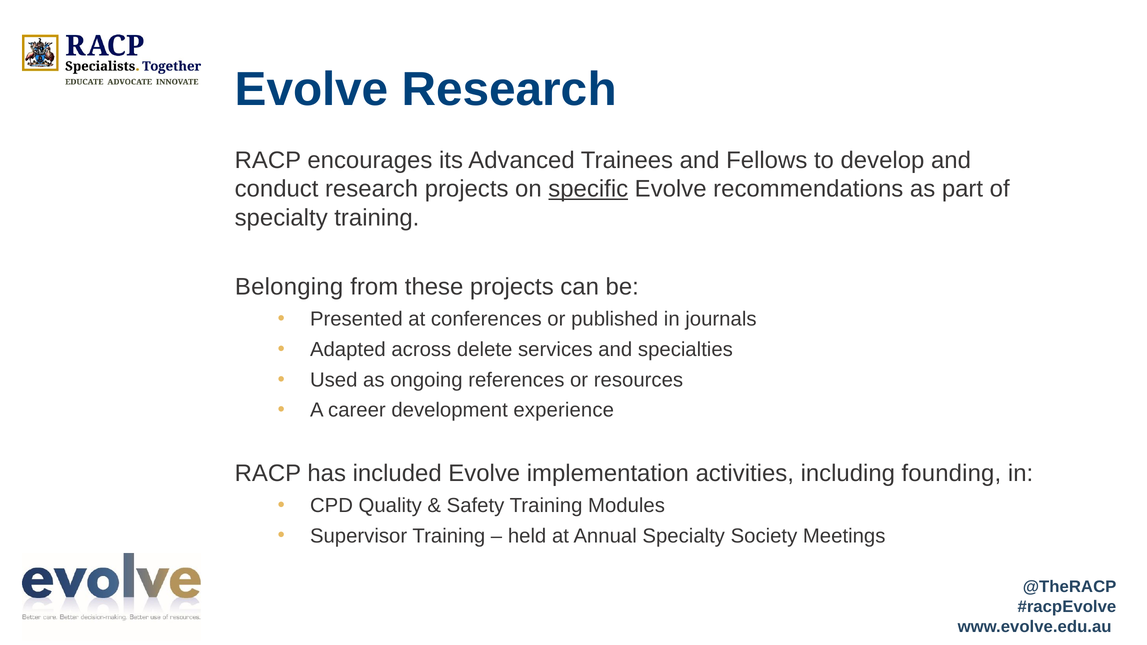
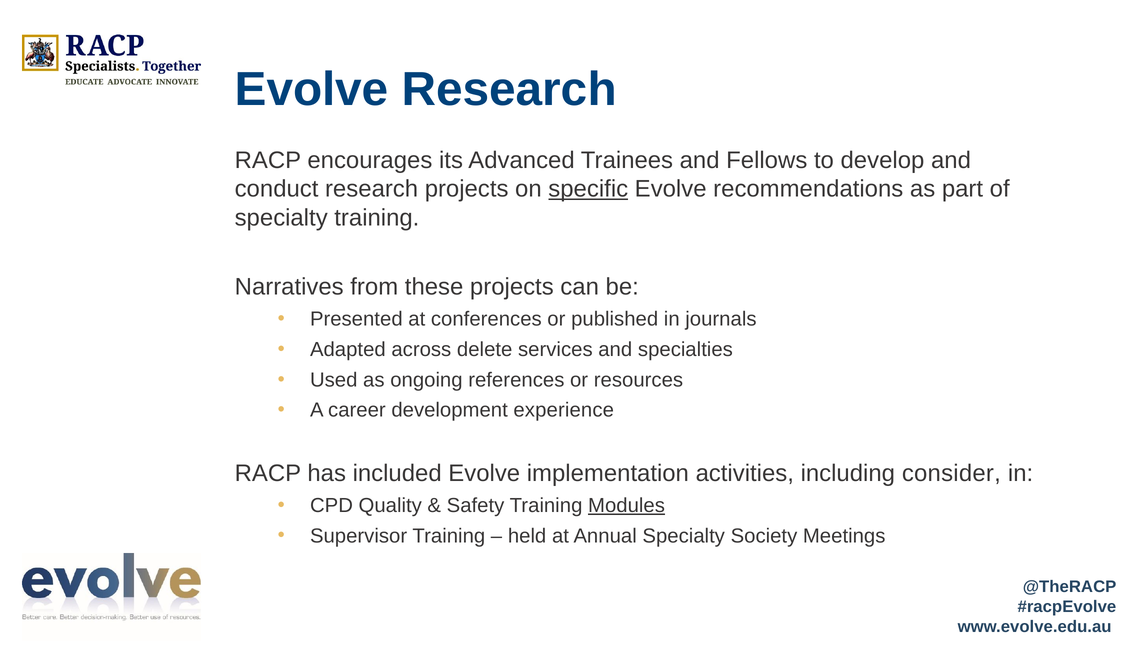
Belonging: Belonging -> Narratives (289, 287)
founding: founding -> consider (951, 474)
Modules underline: none -> present (627, 506)
